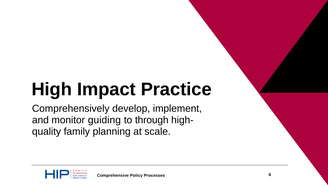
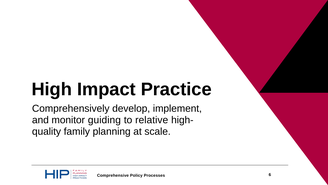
through: through -> relative (152, 120)
